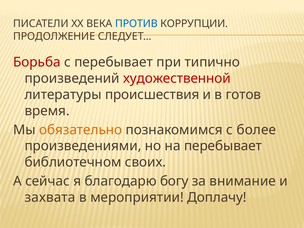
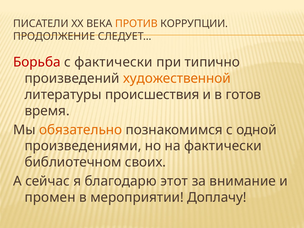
ПРОТИВ colour: blue -> orange (136, 24)
с перебывает: перебывает -> фактически (114, 62)
художественной colour: red -> orange (177, 78)
более: более -> одной (256, 130)
на перебывает: перебывает -> фактически (223, 146)
богу: богу -> этот (174, 181)
захвата: захвата -> промен (50, 197)
